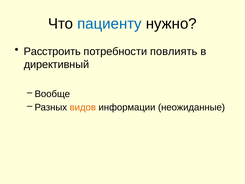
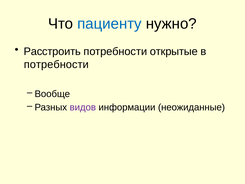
повлиять: повлиять -> открытые (174, 51)
директивный: директивный -> потребности (56, 64)
видов colour: orange -> purple (83, 107)
